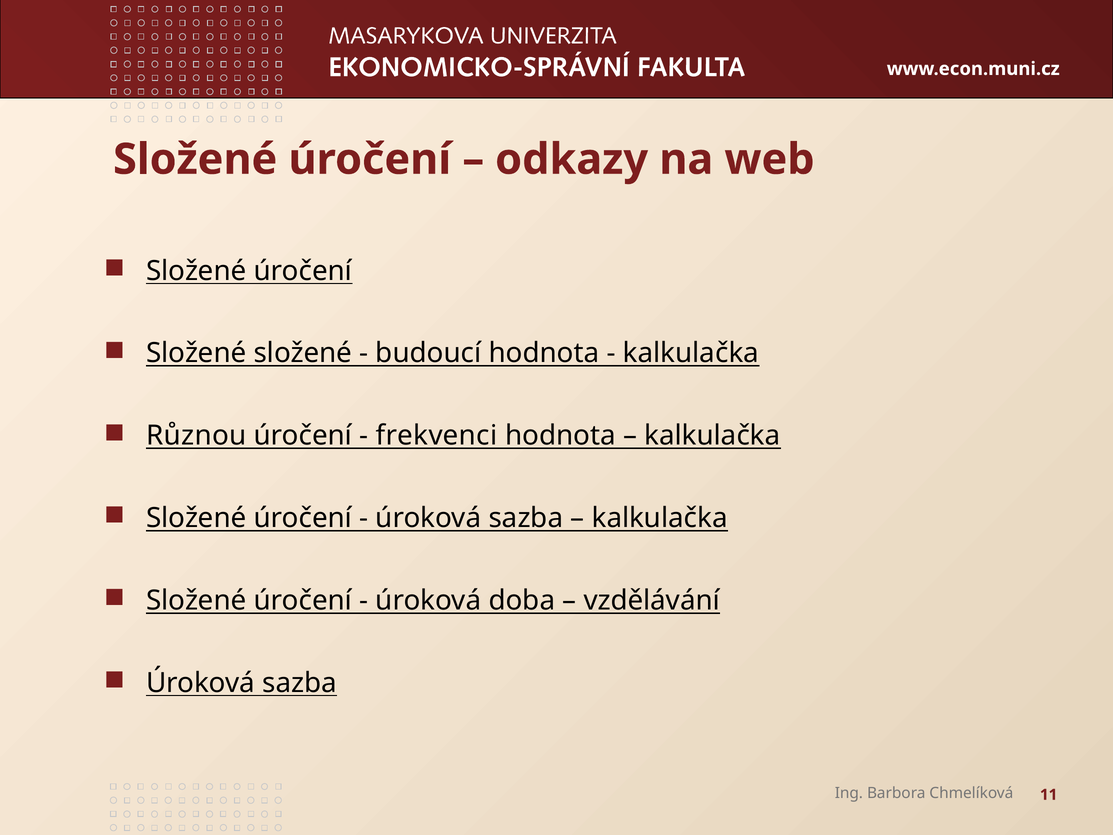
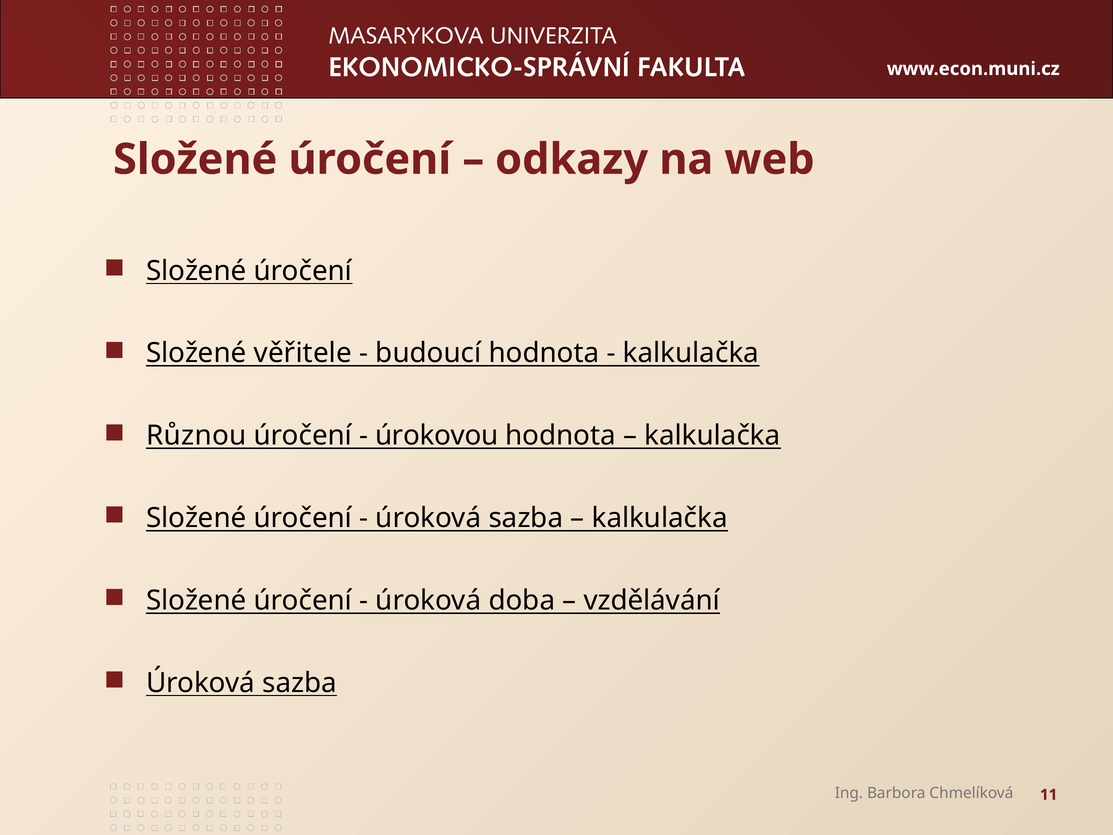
Složené složené: složené -> věřitele (303, 353)
frekvenci: frekvenci -> úrokovou (437, 436)
